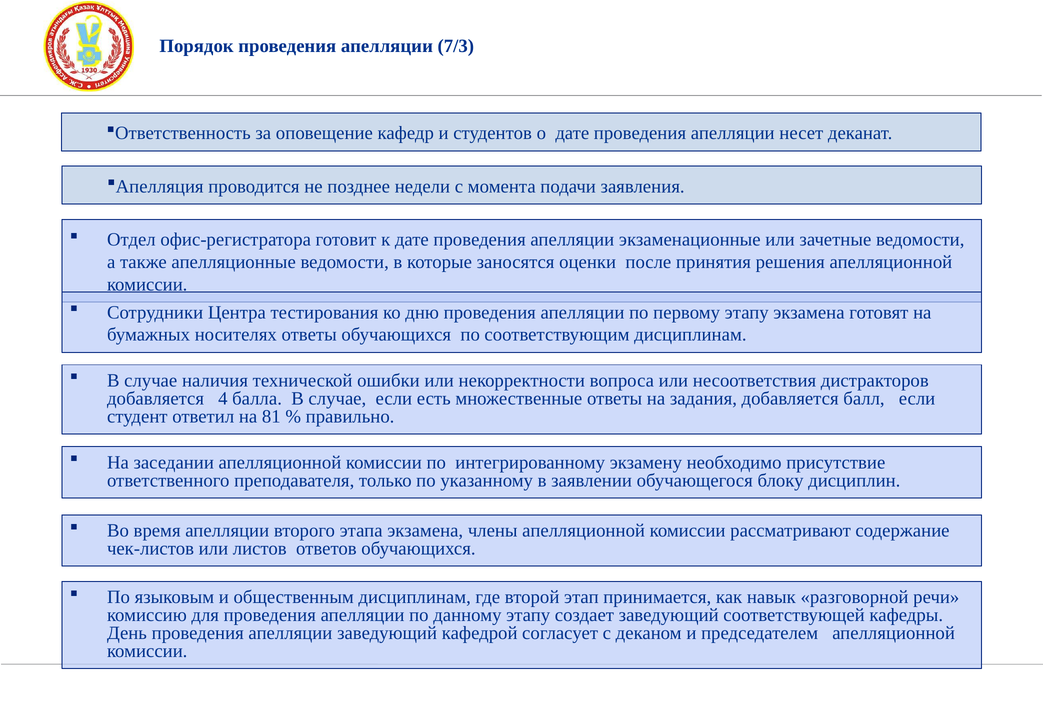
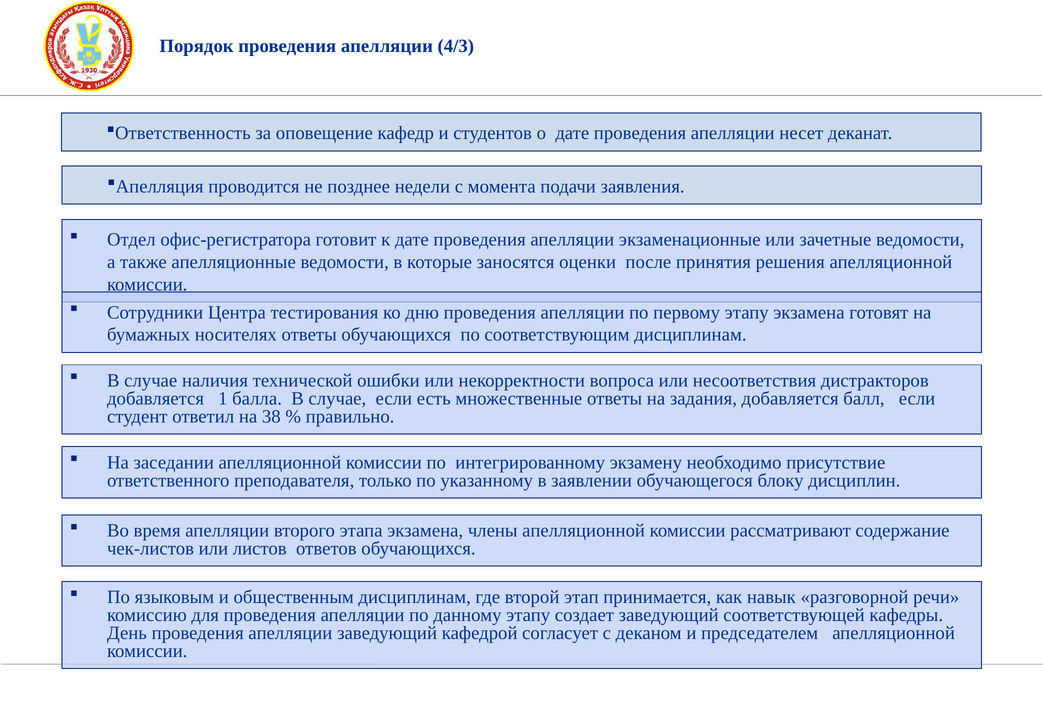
7/3: 7/3 -> 4/3 (456, 46)
4: 4 -> 1 (223, 399)
81: 81 -> 38 (271, 417)
